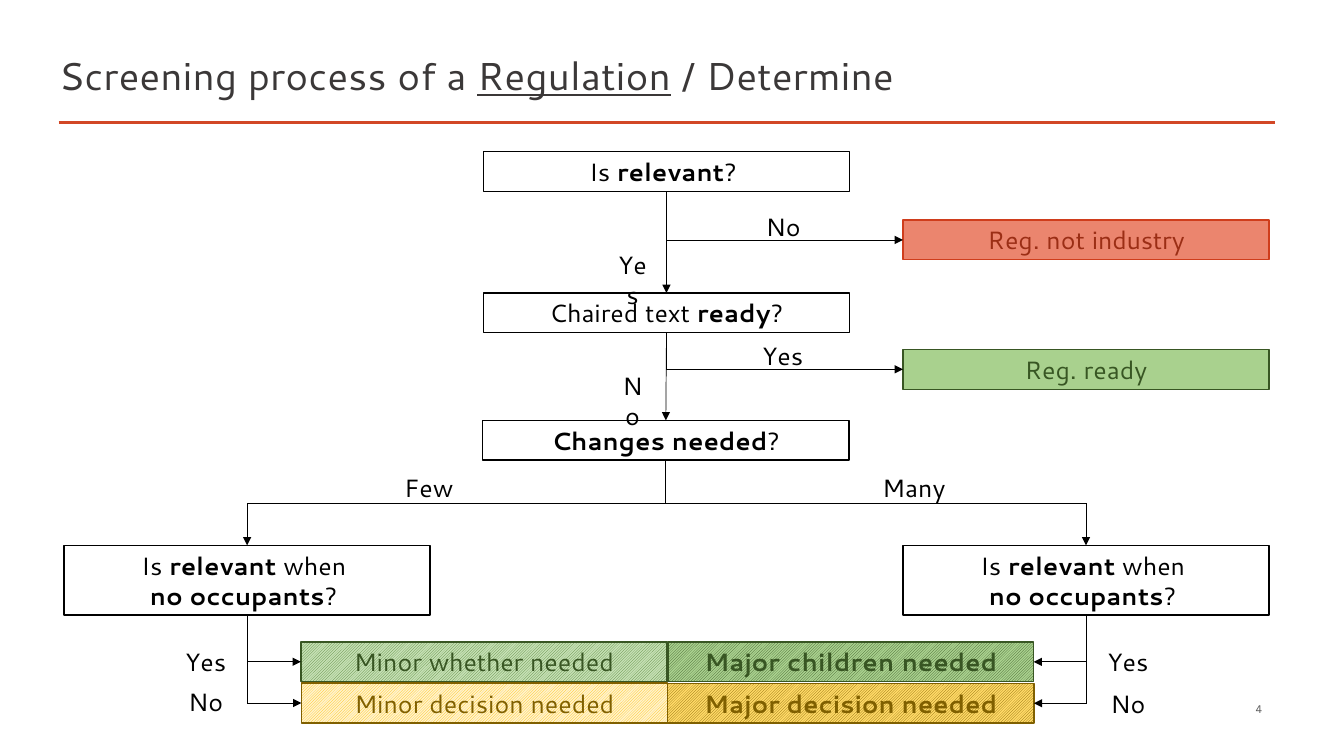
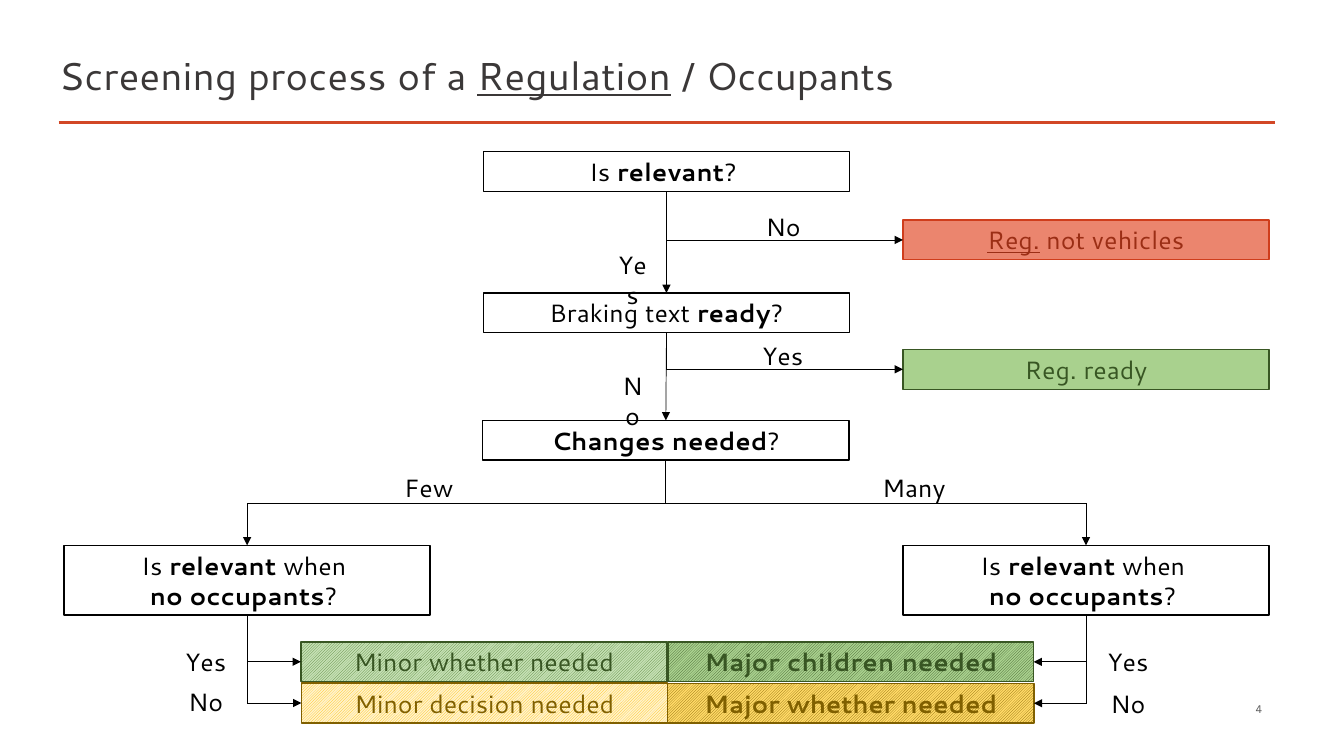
Determine: Determine -> Occupants (800, 78)
Reg underline: none -> present (1014, 242)
industry: industry -> vehicles (1138, 242)
Chaired: Chaired -> Braking (594, 315)
Major decision: decision -> whether (841, 705)
